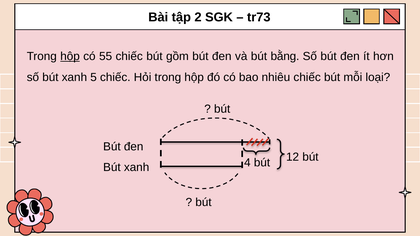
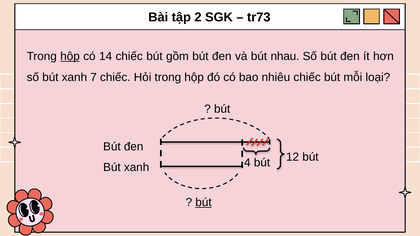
55: 55 -> 14 (106, 56)
bằng: bằng -> nhau (285, 56)
5: 5 -> 7 (94, 77)
bút underline: none -> present (203, 203)
